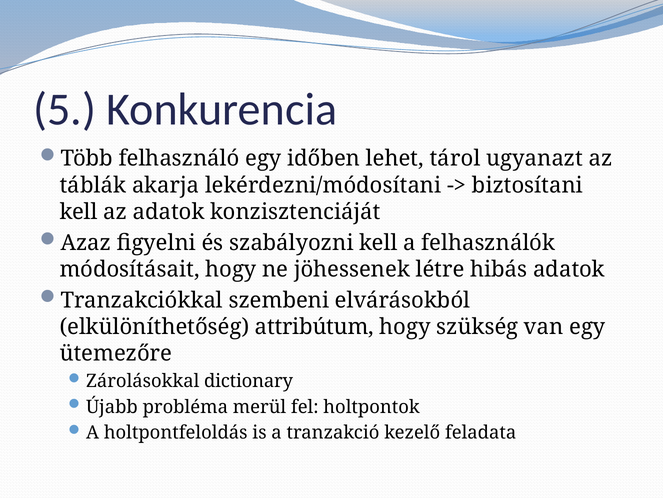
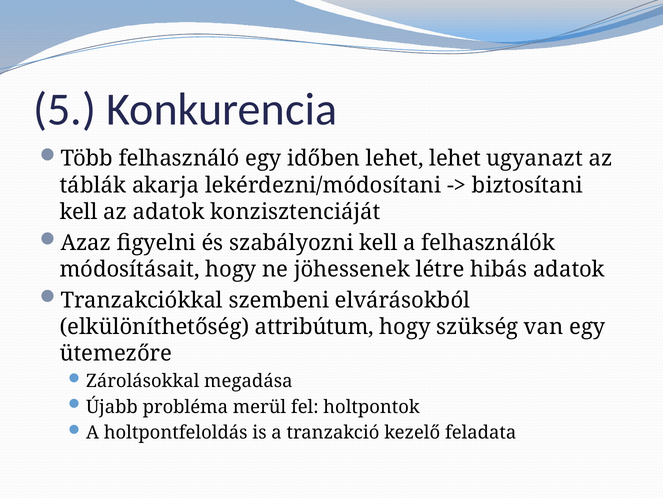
lehet tárol: tárol -> lehet (455, 158)
dictionary: dictionary -> megadása (248, 381)
